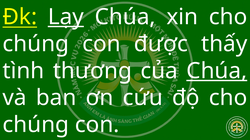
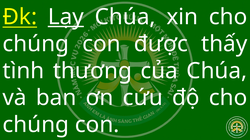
Chúa underline: present -> none (217, 71)
